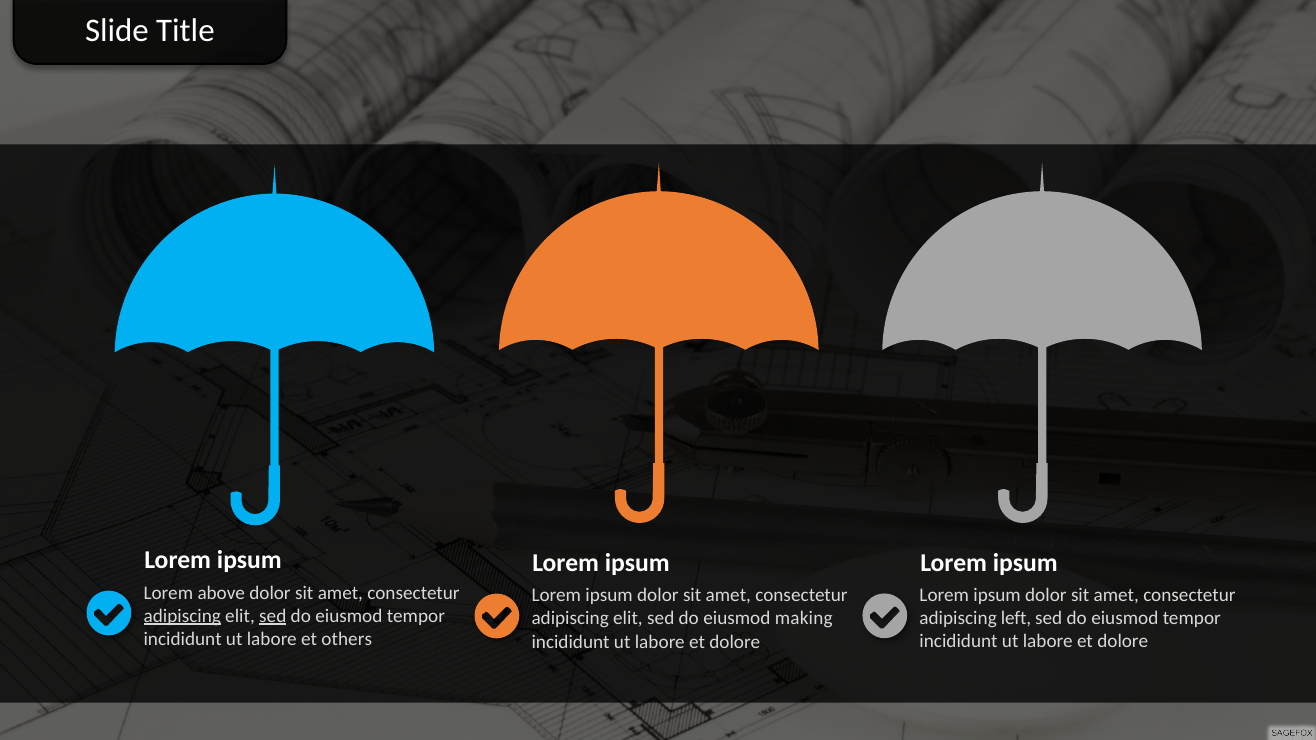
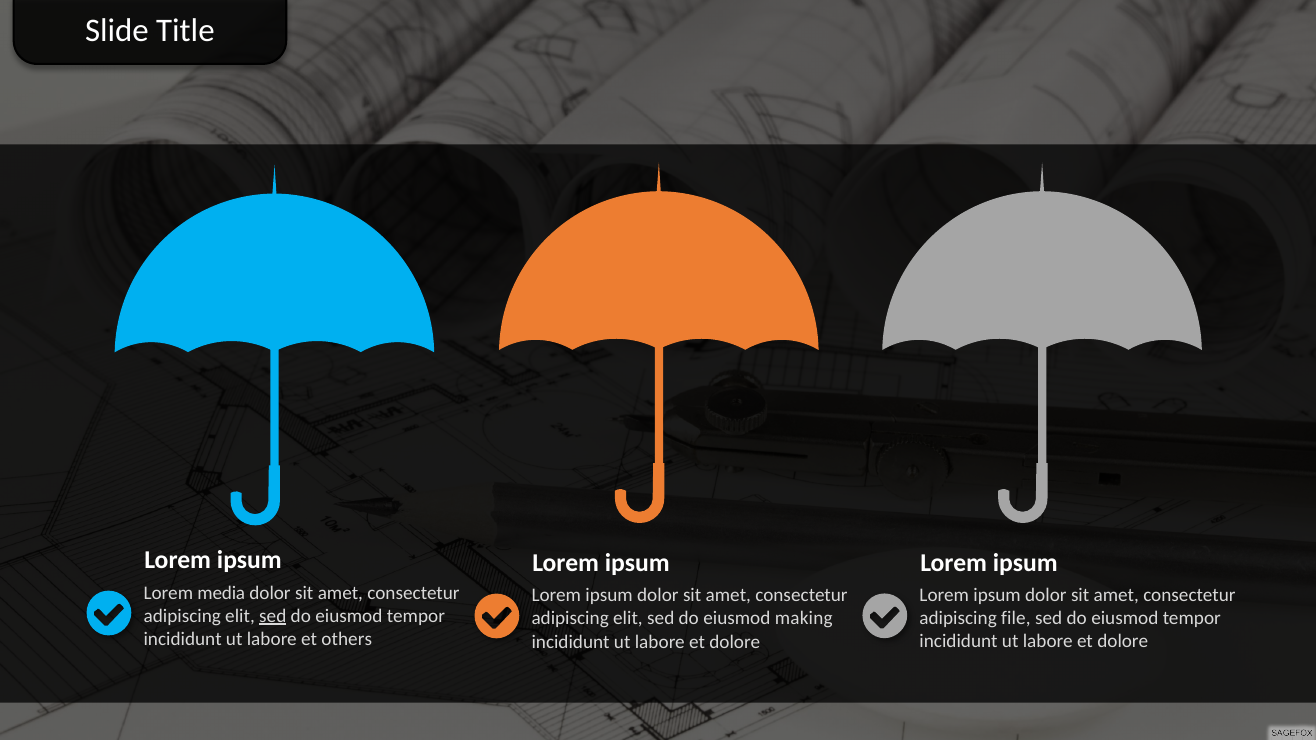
above: above -> media (221, 593)
adipiscing underline: present -> none (182, 616)
left: left -> file (1016, 619)
